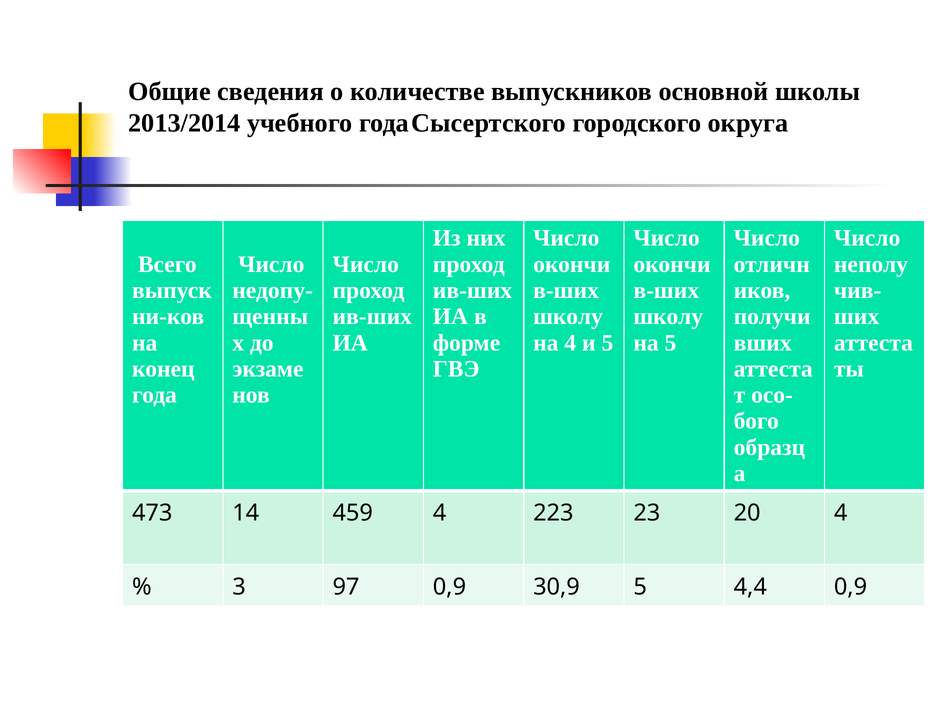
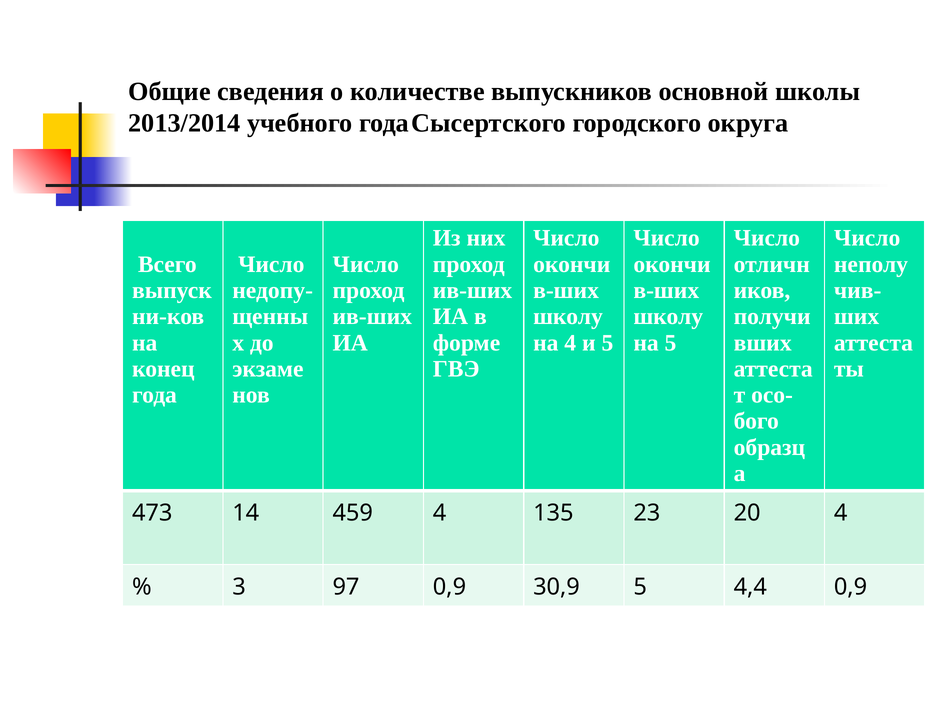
223: 223 -> 135 (553, 513)
